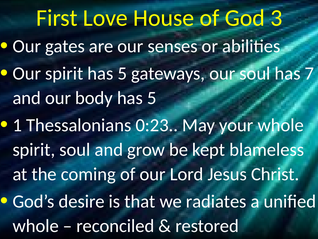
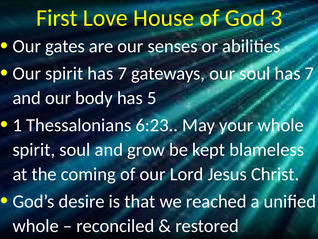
spirit has 5: 5 -> 7 (122, 73)
0:23: 0:23 -> 6:23 (157, 125)
radiates: radiates -> reached (216, 201)
